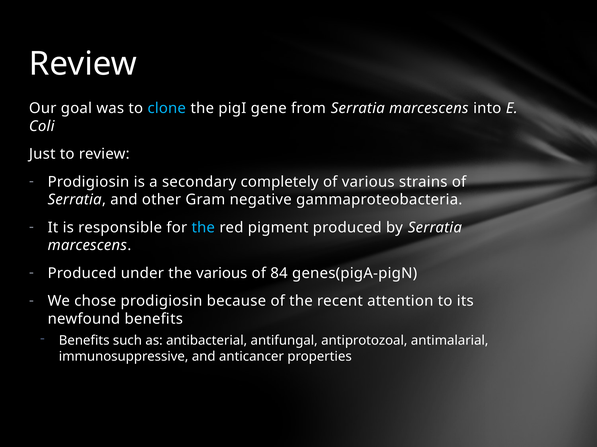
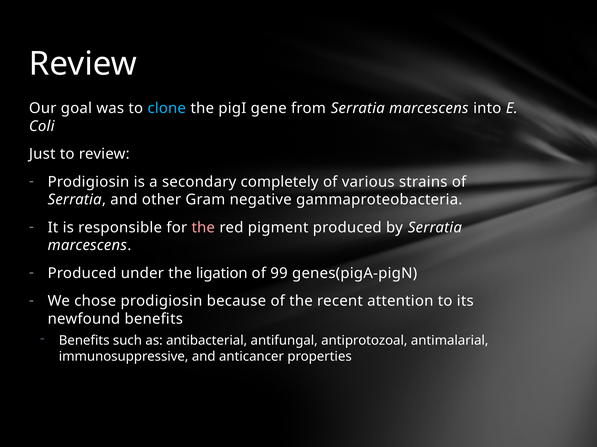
the colour: light blue -> pink (203, 228)
the various: various -> ligation (222, 274)
84: 84 -> 99 (279, 274)
